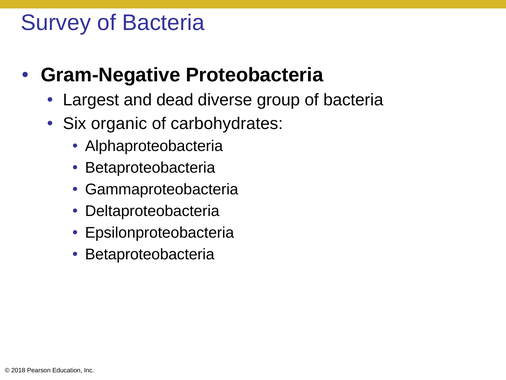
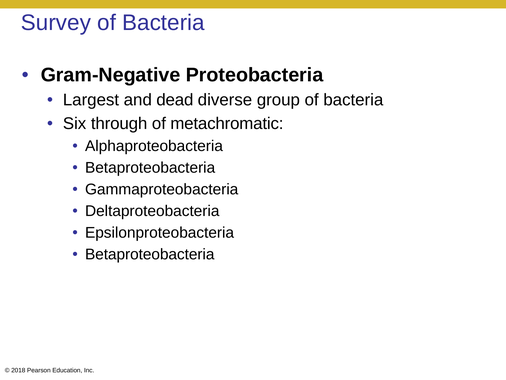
organic: organic -> through (119, 123)
carbohydrates: carbohydrates -> metachromatic (227, 123)
